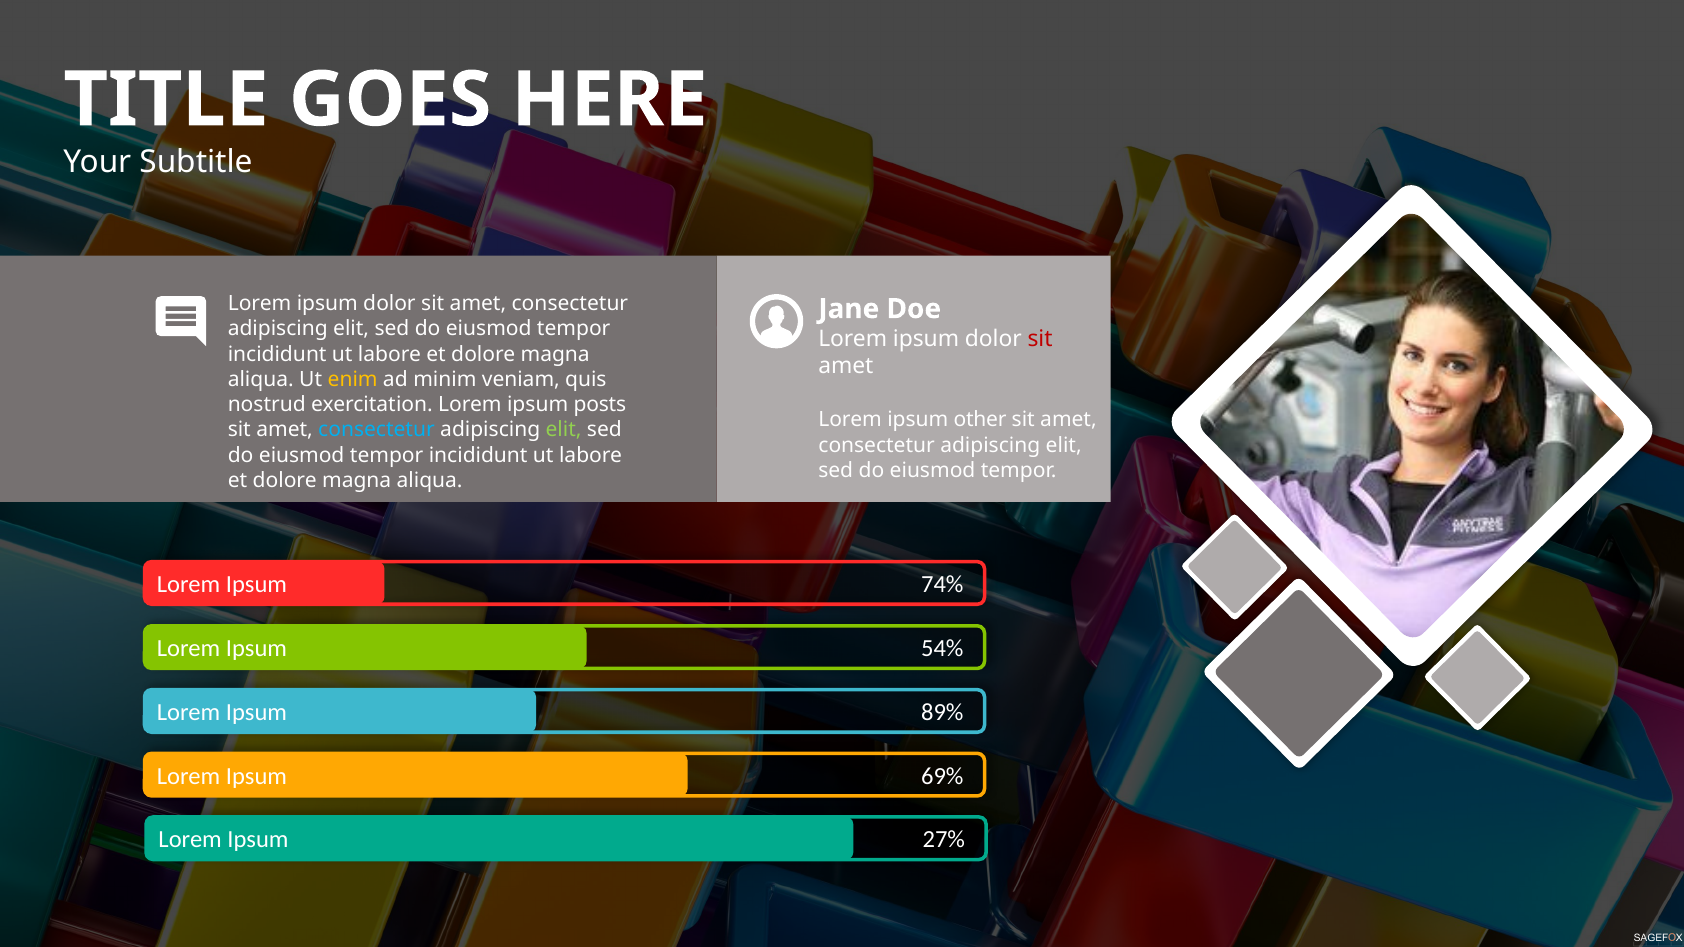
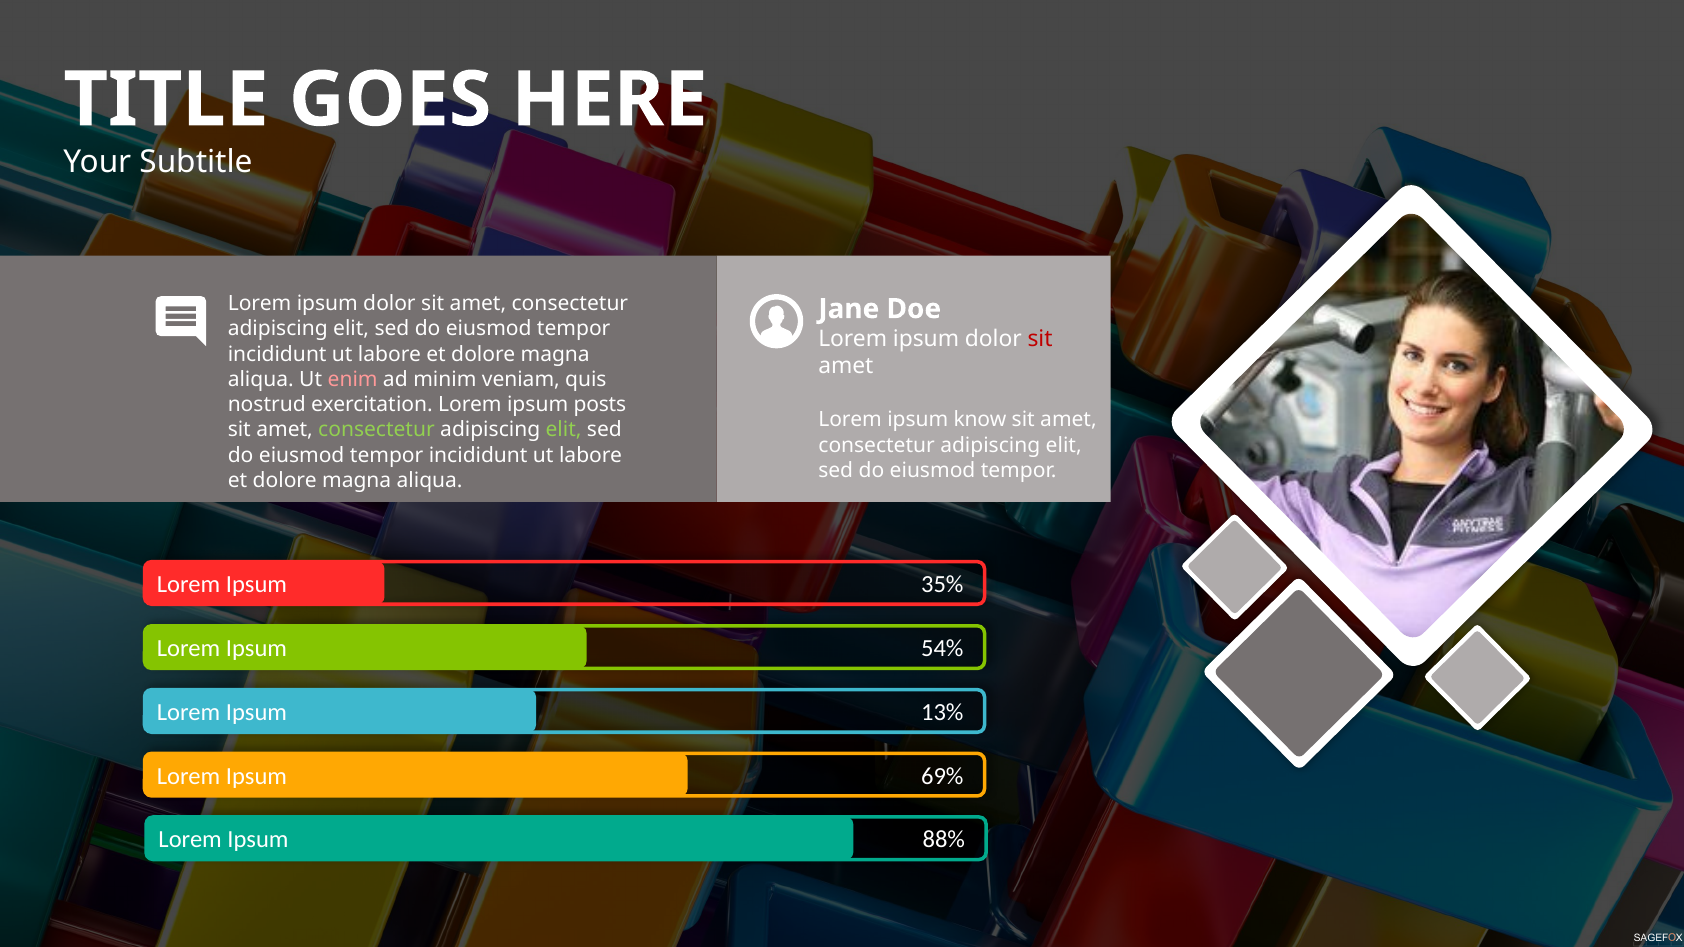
enim colour: yellow -> pink (353, 379)
other: other -> know (980, 420)
consectetur colour: light blue -> light green (376, 430)
74%: 74% -> 35% (942, 584)
89%: 89% -> 13% (942, 712)
27%: 27% -> 88% (944, 840)
